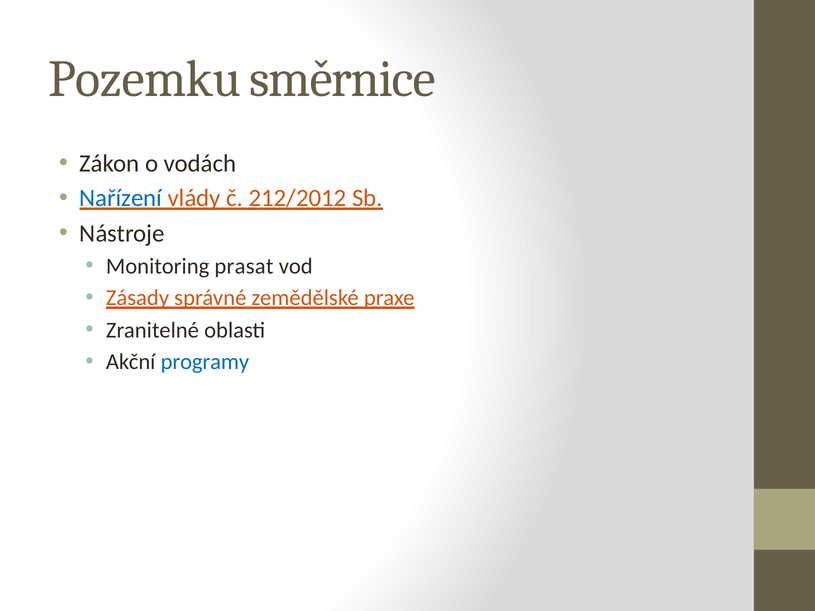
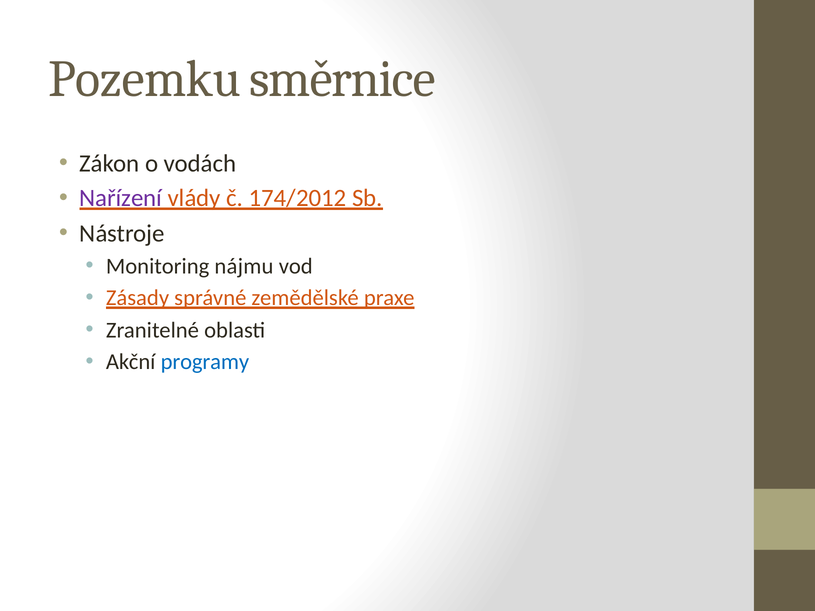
Nařízení colour: blue -> purple (121, 198)
212/2012: 212/2012 -> 174/2012 (298, 198)
prasat: prasat -> nájmu (244, 266)
